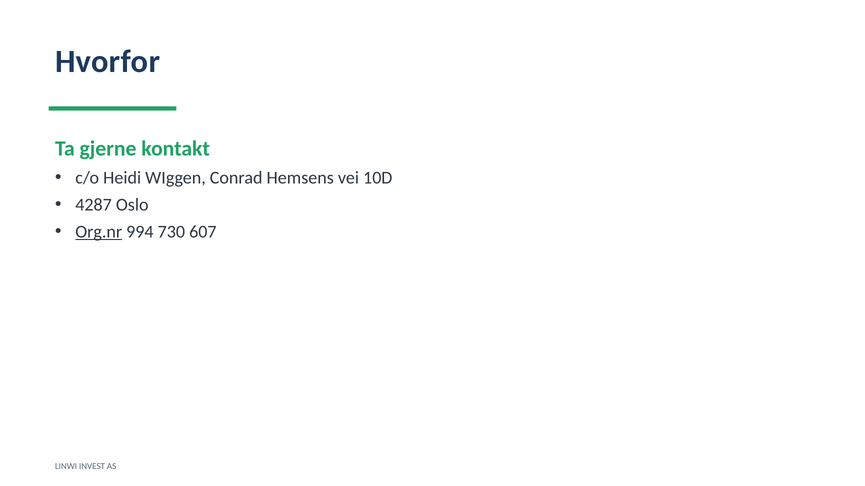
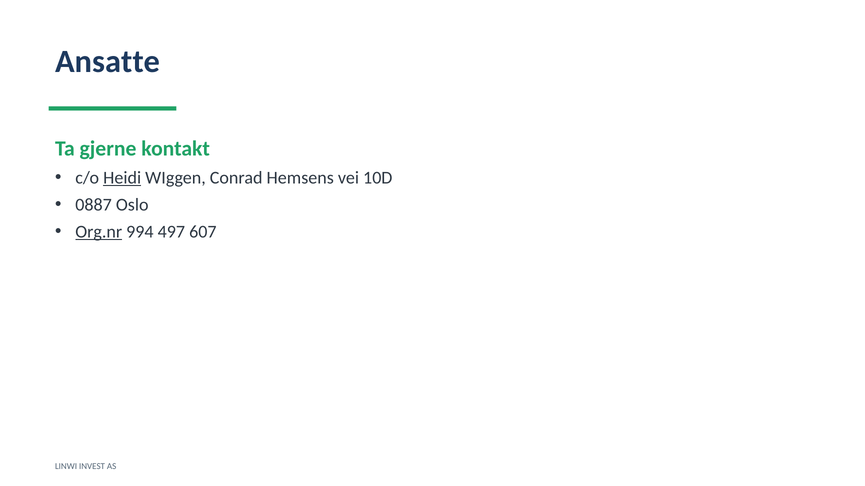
Hvorfor: Hvorfor -> Ansatte (108, 62)
Heidi underline: none -> present (122, 178)
4287: 4287 -> 0887 (94, 205)
730: 730 -> 497 (171, 232)
